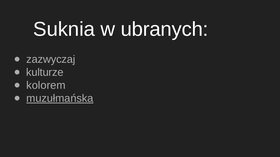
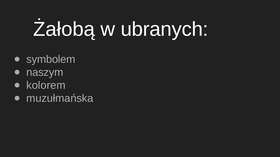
Suknia: Suknia -> Żałobą (64, 29)
zazwyczaj: zazwyczaj -> symbolem (51, 59)
kulturze: kulturze -> naszym (45, 73)
muzułmańska underline: present -> none (60, 99)
